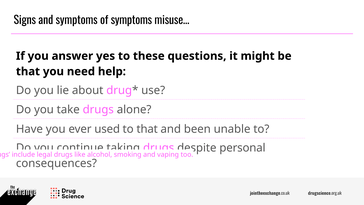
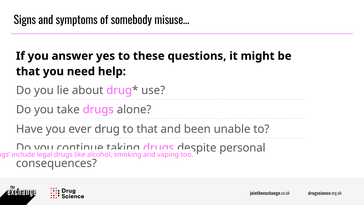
of symptoms: symptoms -> somebody (131, 20)
used: used -> drug (107, 129)
